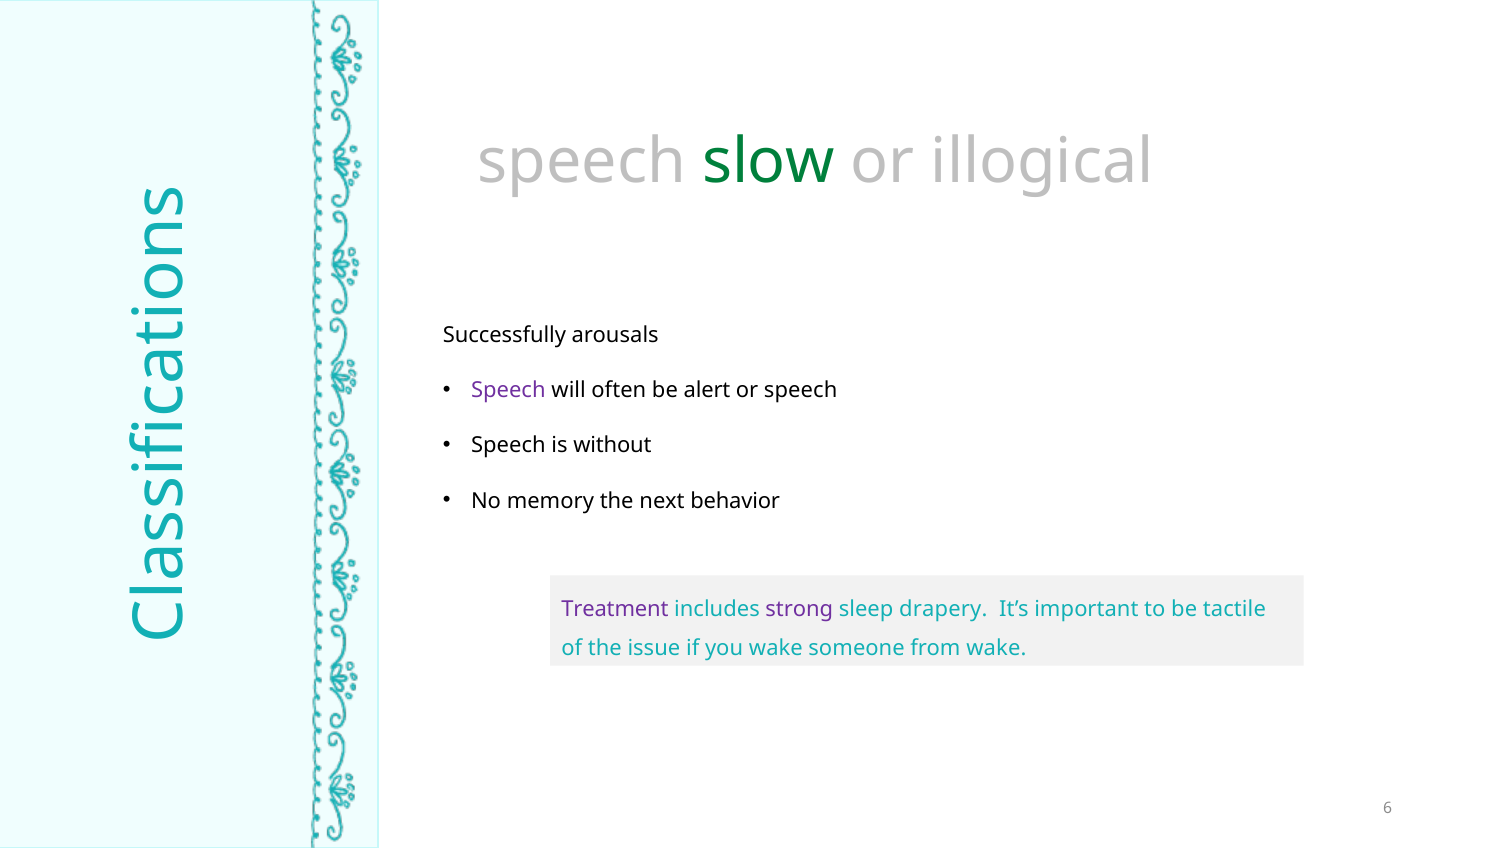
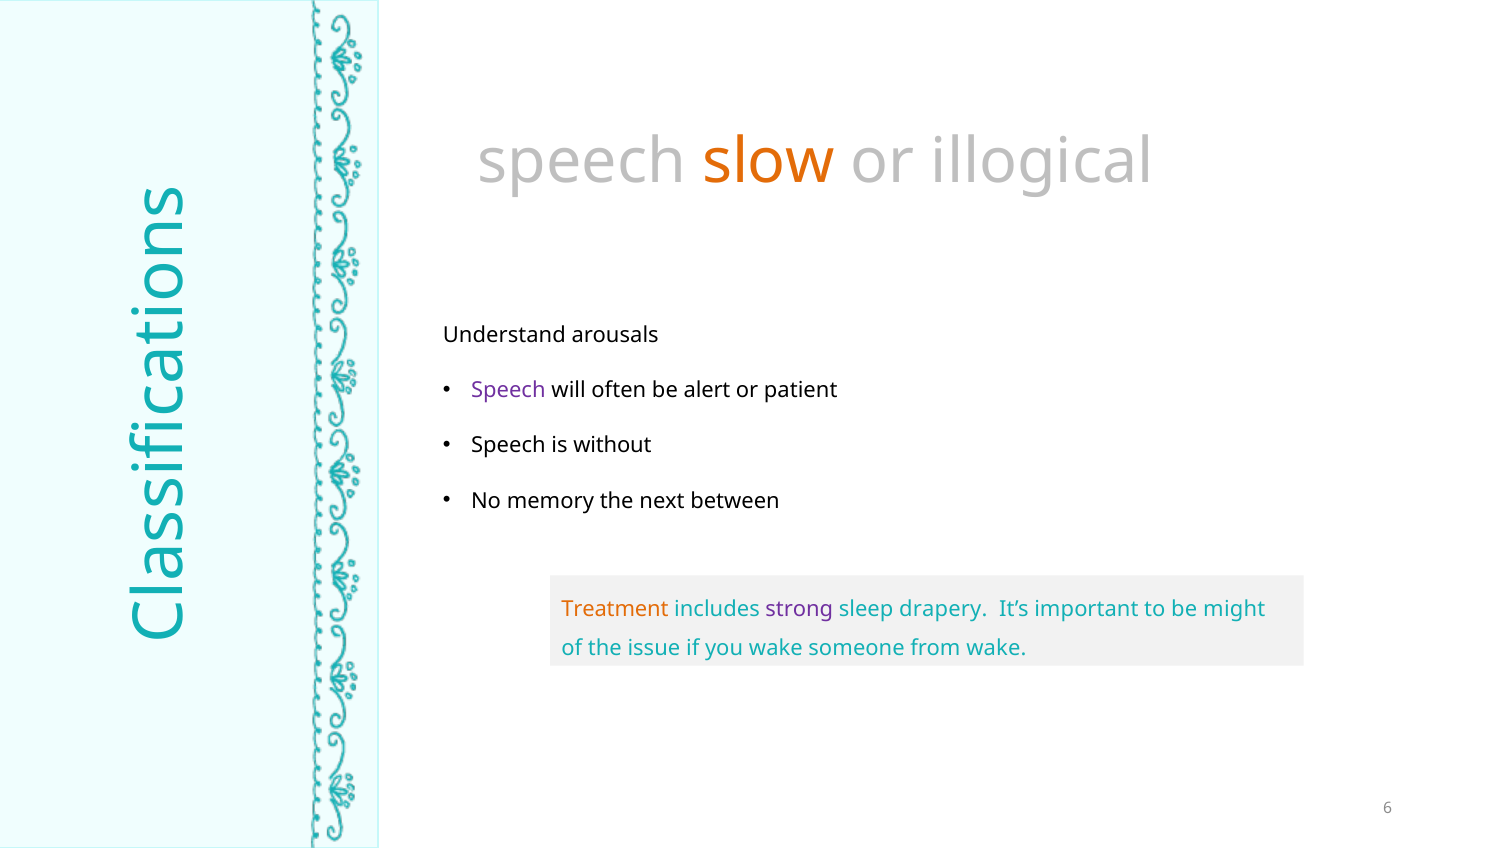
slow colour: green -> orange (769, 162)
Successfully: Successfully -> Understand (504, 335)
or speech: speech -> patient (801, 390)
behavior: behavior -> between (735, 501)
Treatment colour: purple -> orange (615, 609)
tactile: tactile -> might (1234, 609)
